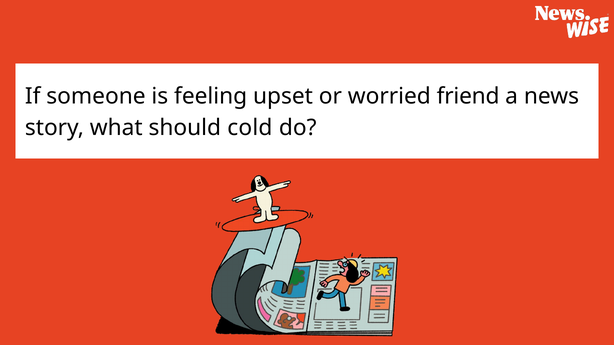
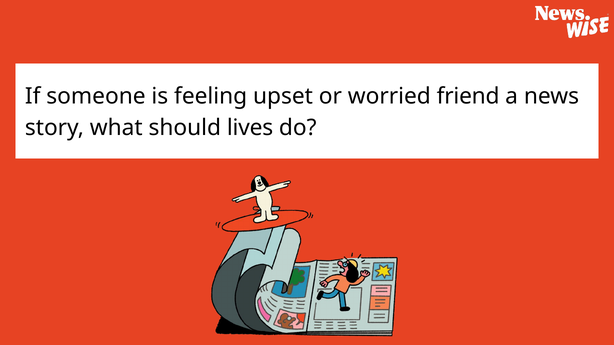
cold: cold -> lives (250, 128)
